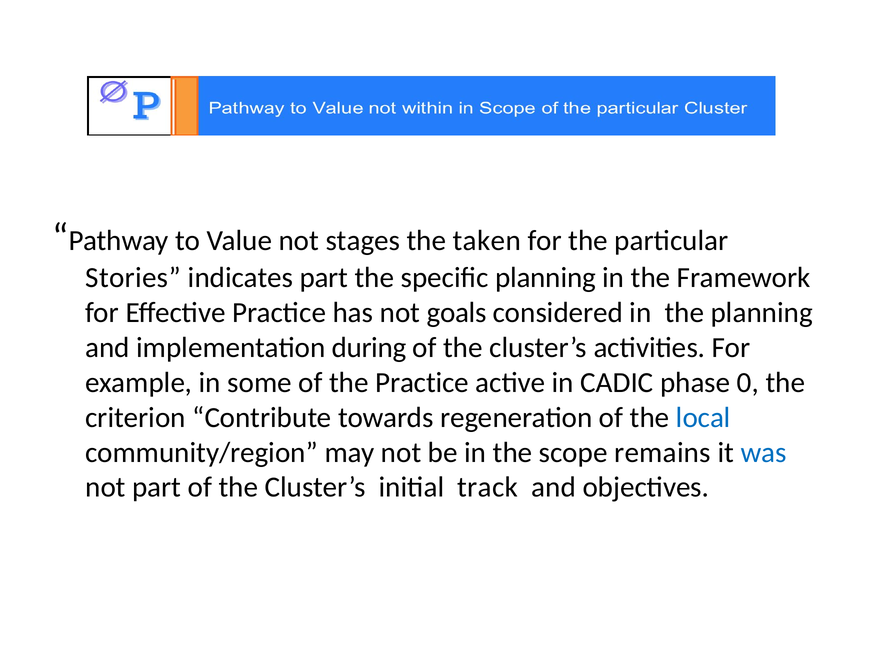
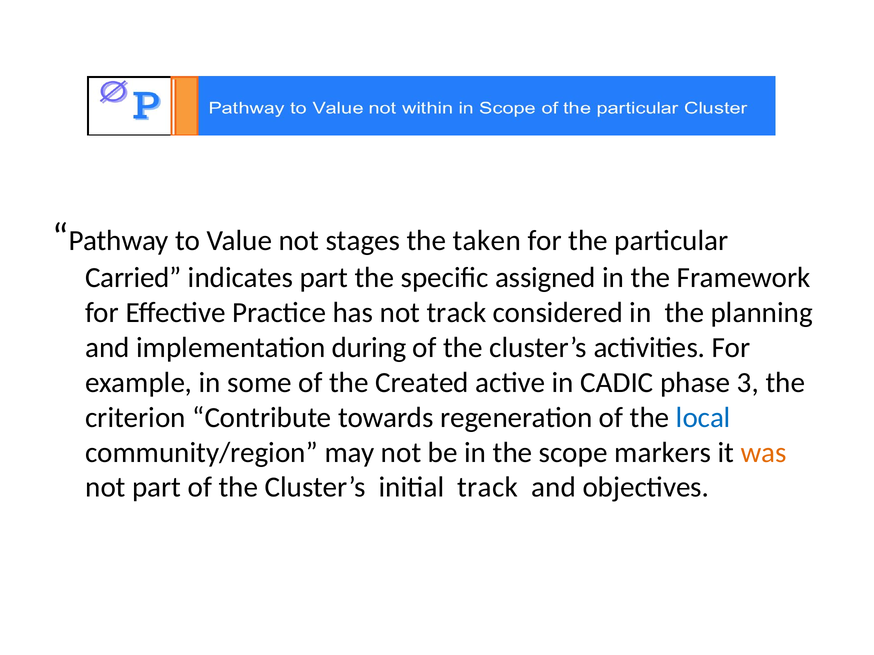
Stories: Stories -> Carried (133, 278)
specific planning: planning -> assigned (545, 278)
not goals: goals -> track (456, 313)
the Practice: Practice -> Created (422, 383)
0: 0 -> 3 (748, 383)
remains: remains -> markers (663, 453)
was colour: blue -> orange (764, 453)
